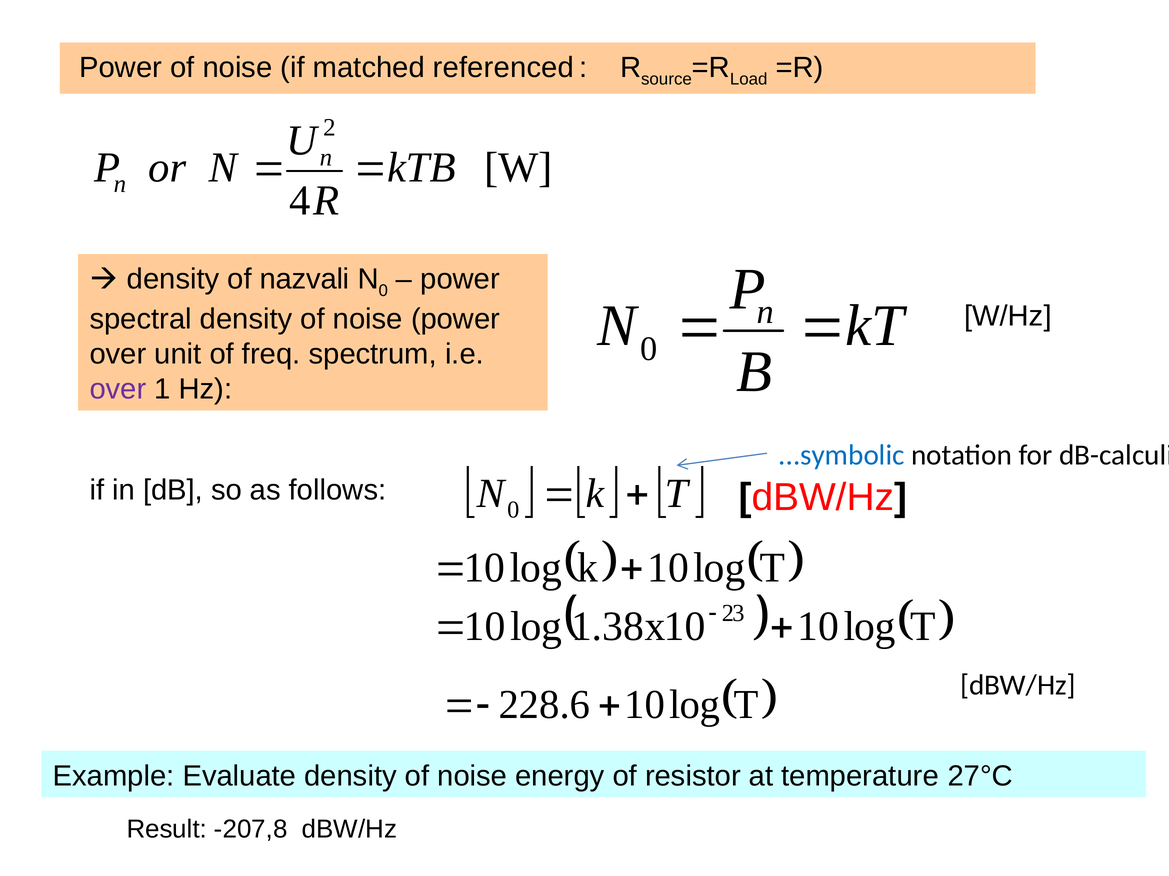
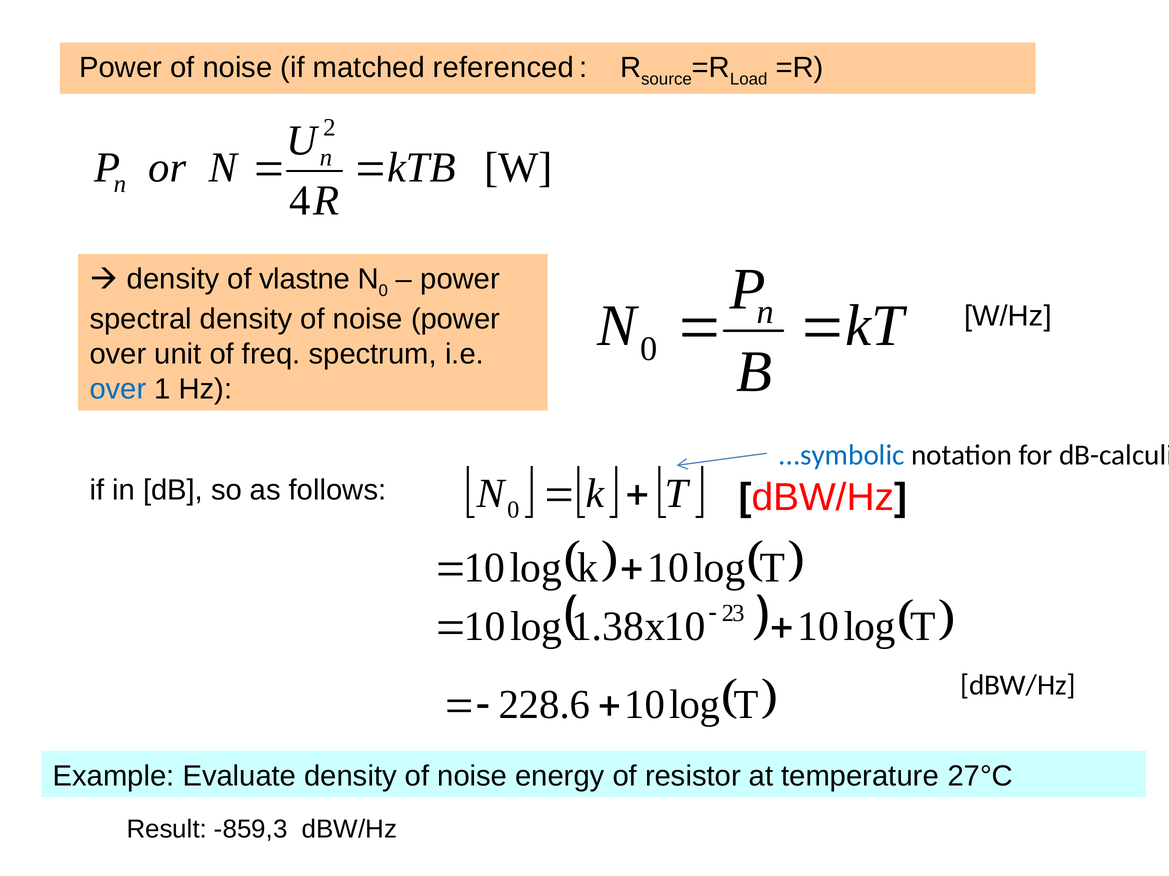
nazvali: nazvali -> vlastne (305, 280)
over colour: purple -> blue (118, 390)
-207,8: -207,8 -> -859,3 (251, 830)
